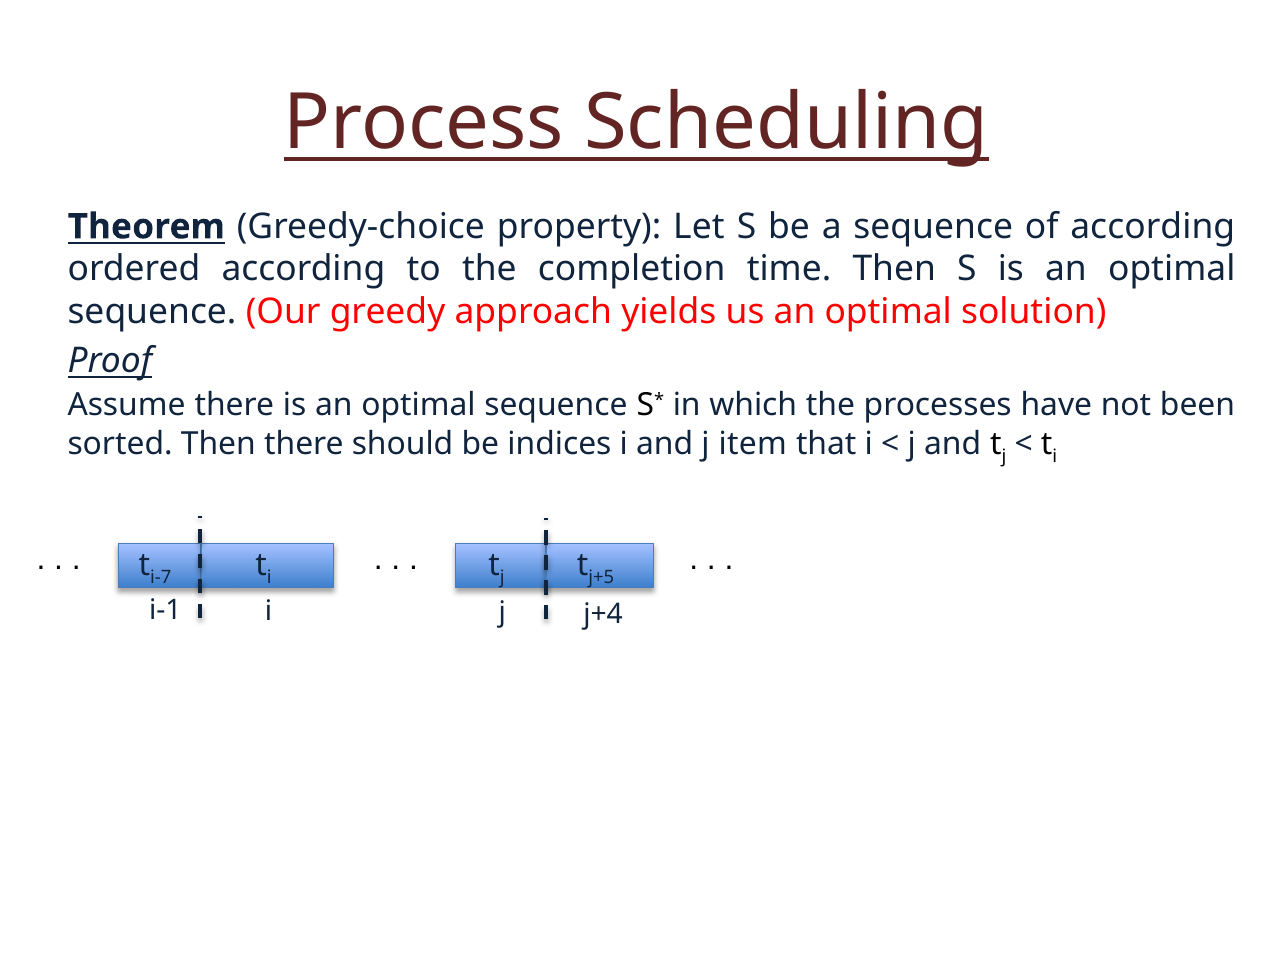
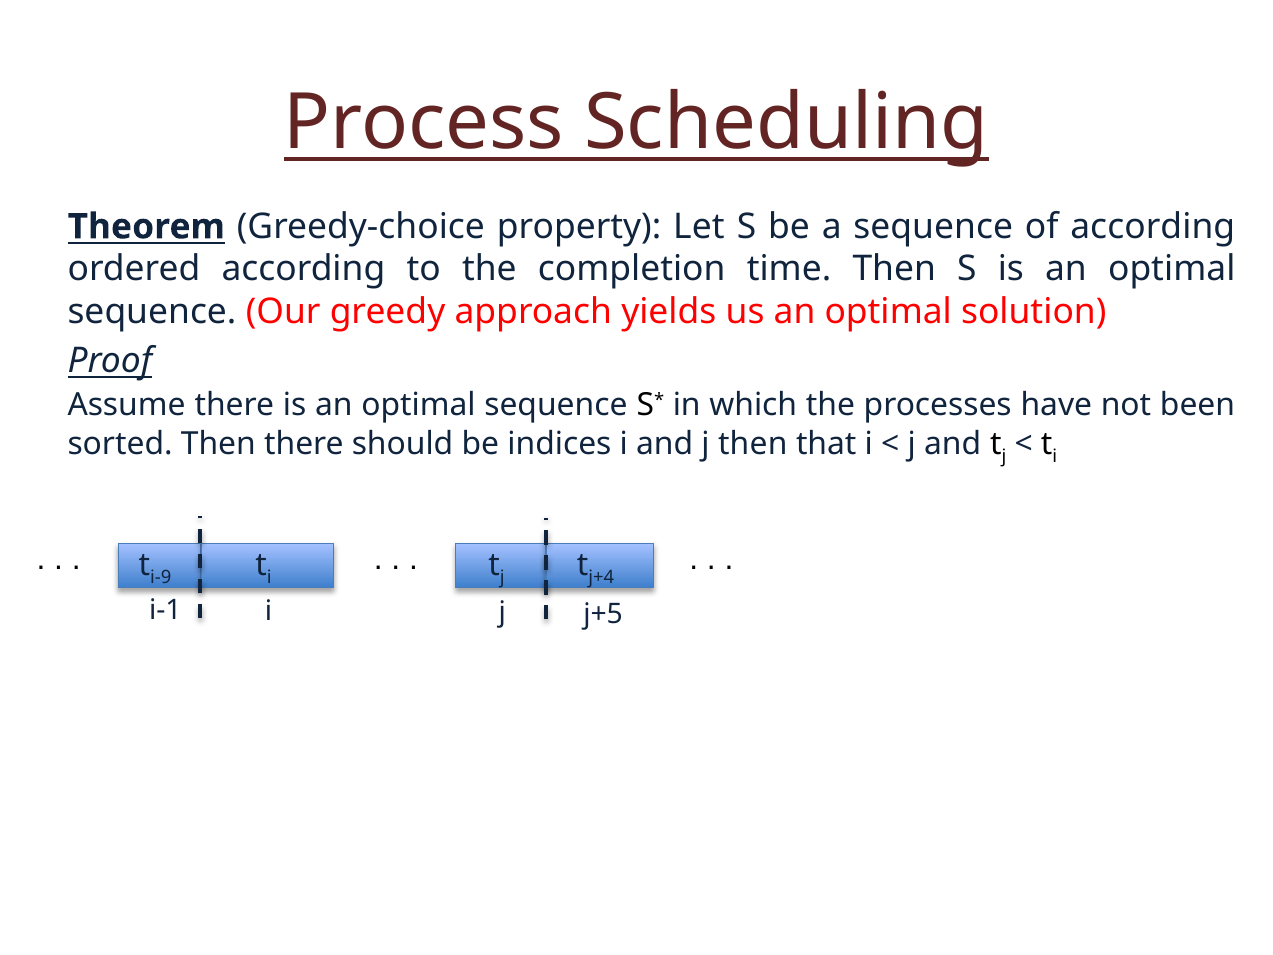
j item: item -> then (753, 444)
i-7: i-7 -> i-9 (161, 578)
j+5: j+5 -> j+4 (601, 578)
j+4: j+4 -> j+5 (603, 614)
